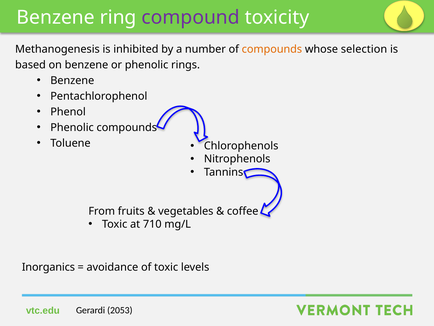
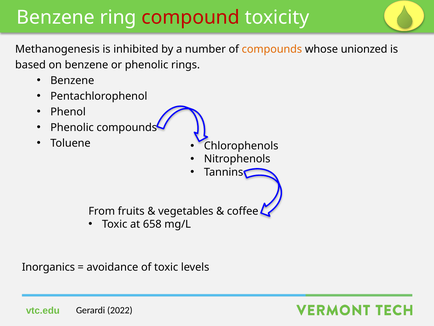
compound colour: purple -> red (191, 17)
selection: selection -> unionzed (364, 49)
710: 710 -> 658 (152, 224)
2053: 2053 -> 2022 (120, 310)
